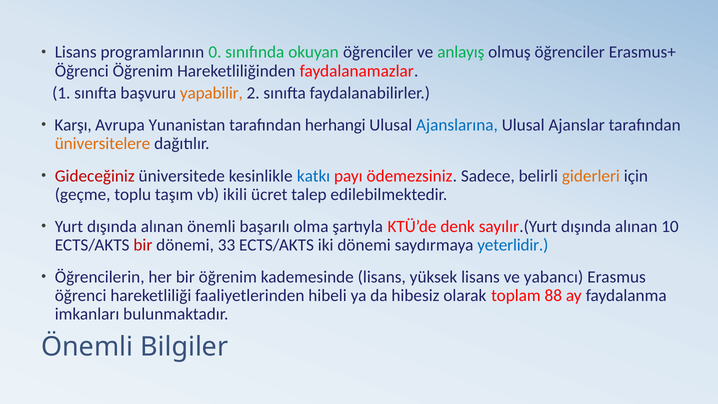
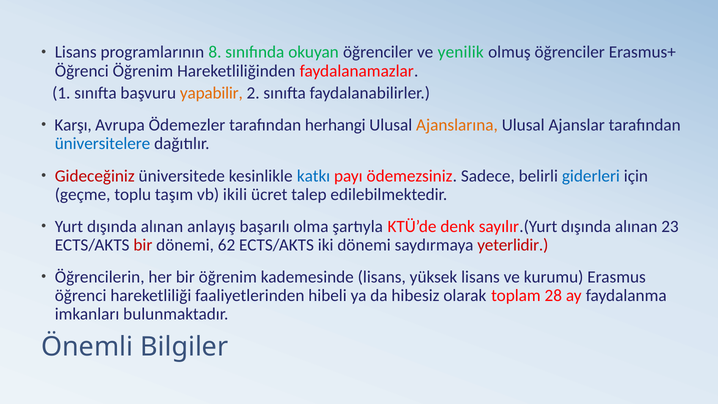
0: 0 -> 8 (215, 52)
anlayış: anlayış -> yenilik (461, 52)
Yunanistan: Yunanistan -> Ödemezler (187, 125)
Ajanslarına colour: blue -> orange (457, 125)
üniversitelere colour: orange -> blue (103, 144)
giderleri colour: orange -> blue (591, 176)
alınan önemli: önemli -> anlayış (211, 226)
10: 10 -> 23 (670, 226)
33: 33 -> 62 (226, 245)
yeterlidir colour: blue -> red (513, 245)
yabancı: yabancı -> kurumu (554, 277)
88: 88 -> 28 (553, 296)
